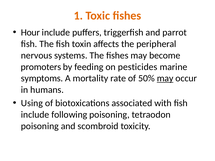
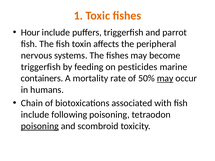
promoters: promoters -> triggerfish (41, 67)
symptoms: symptoms -> containers (42, 78)
Using: Using -> Chain (32, 103)
poisoning underline: none -> present (40, 126)
